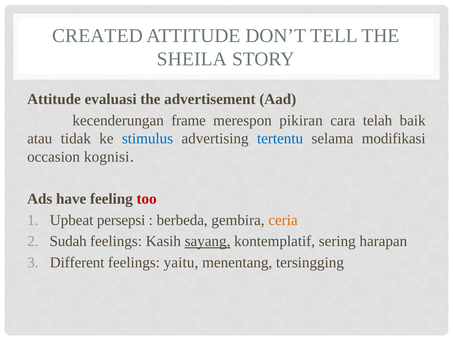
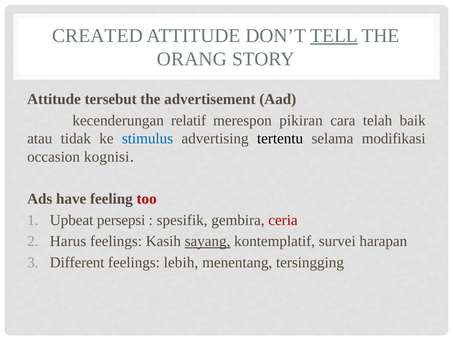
TELL underline: none -> present (334, 36)
SHEILA: SHEILA -> ORANG (192, 59)
evaluasi: evaluasi -> tersebut (111, 99)
frame: frame -> relatif (189, 120)
tertentu colour: blue -> black (280, 138)
berbeda: berbeda -> spesifik (182, 220)
ceria colour: orange -> red (283, 220)
Sudah: Sudah -> Harus (68, 241)
sering: sering -> survei (337, 241)
yaitu: yaitu -> lebih (181, 262)
